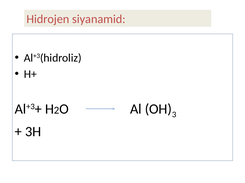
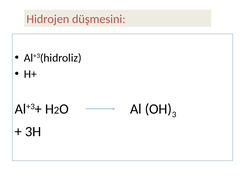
siyanamid: siyanamid -> düşmesini (99, 19)
